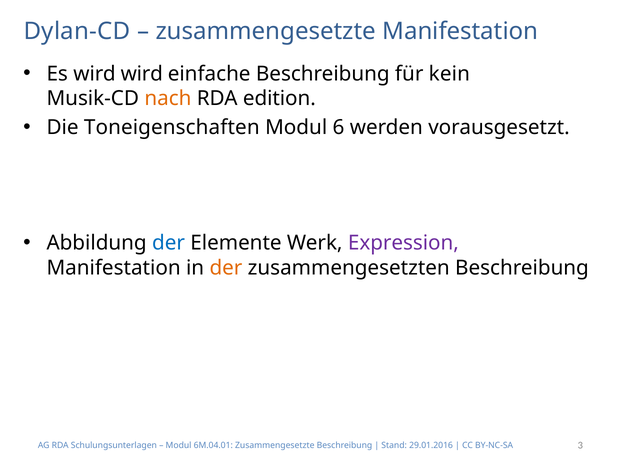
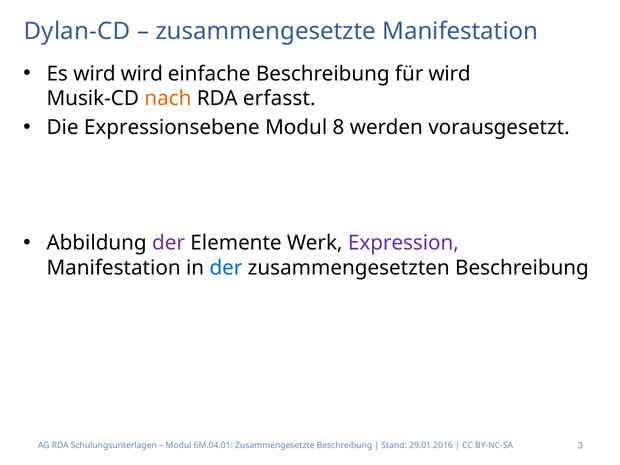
für kein: kein -> wird (450, 74)
edition: edition -> erfasst (279, 98)
Toneigenschaften: Toneigenschaften -> Expressionsebene (172, 127)
6: 6 -> 8 (338, 127)
der colour: blue -> purple (169, 243)
der colour: orange -> blue (226, 268)
